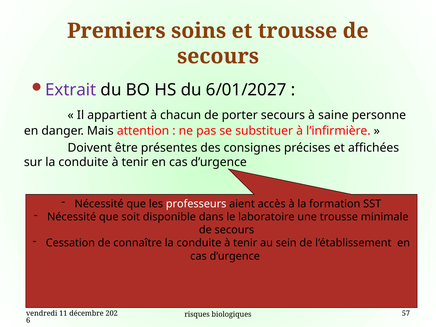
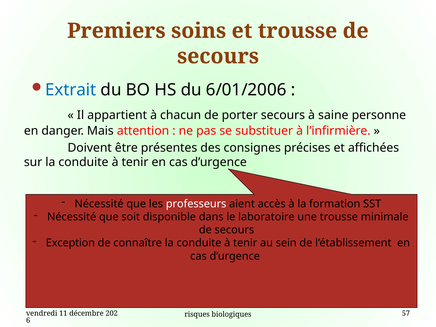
Extrait colour: purple -> blue (71, 90)
6/01/2027: 6/01/2027 -> 6/01/2006 (246, 90)
Cessation: Cessation -> Exception (70, 243)
